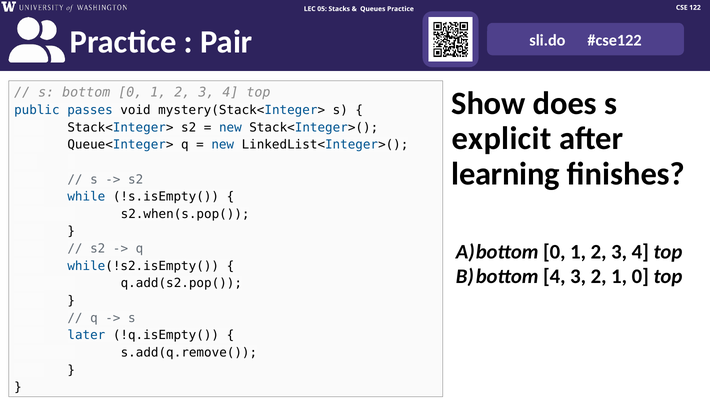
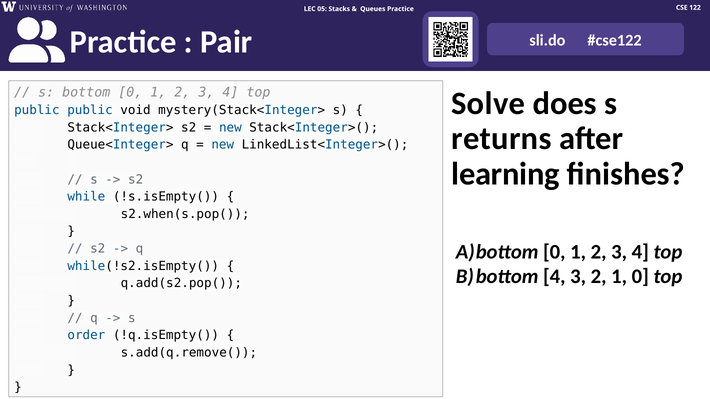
Show: Show -> Solve (488, 104)
public passes: passes -> public (90, 110)
explicit: explicit -> returns (501, 139)
later: later -> order (86, 336)
